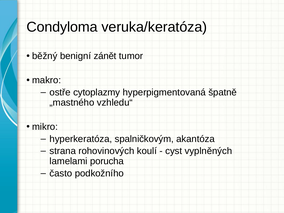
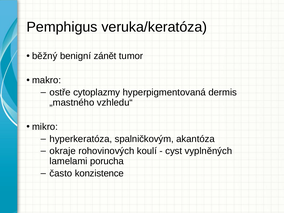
Condyloma: Condyloma -> Pemphigus (62, 27)
špatně: špatně -> dermis (223, 92)
strana: strana -> okraje (63, 151)
podkožního: podkožního -> konzistence (99, 173)
